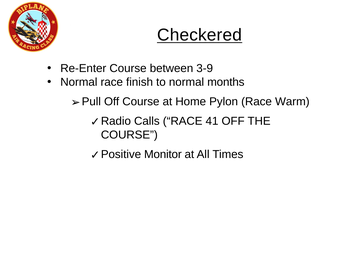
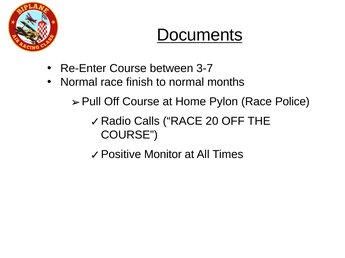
Checkered: Checkered -> Documents (200, 35)
3-9: 3-9 -> 3-7 (205, 69)
Warm: Warm -> Police (292, 102)
41: 41 -> 20 (212, 122)
